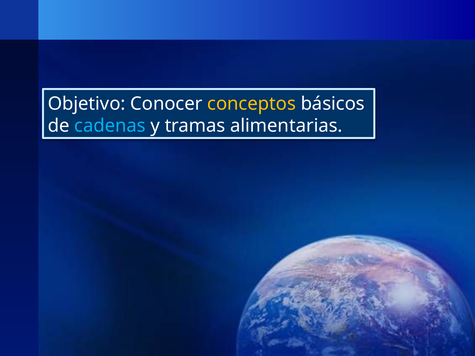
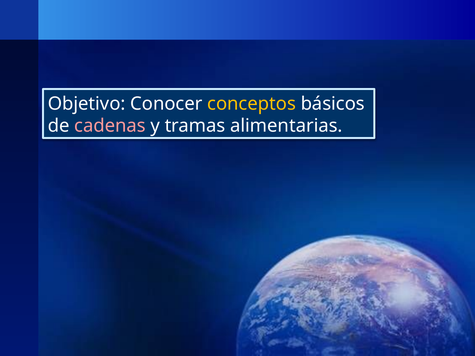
cadenas colour: light blue -> pink (110, 126)
